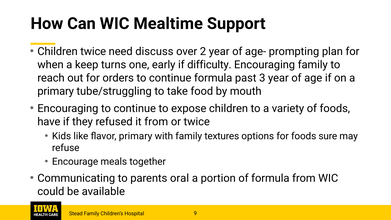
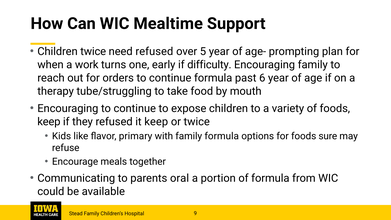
need discuss: discuss -> refused (154, 52)
2: 2 -> 5 (203, 52)
keep: keep -> work (87, 65)
3: 3 -> 6 (262, 78)
primary: primary -> therapy (56, 91)
have: have -> keep (49, 122)
it from: from -> keep (156, 122)
family textures: textures -> formula (222, 136)
